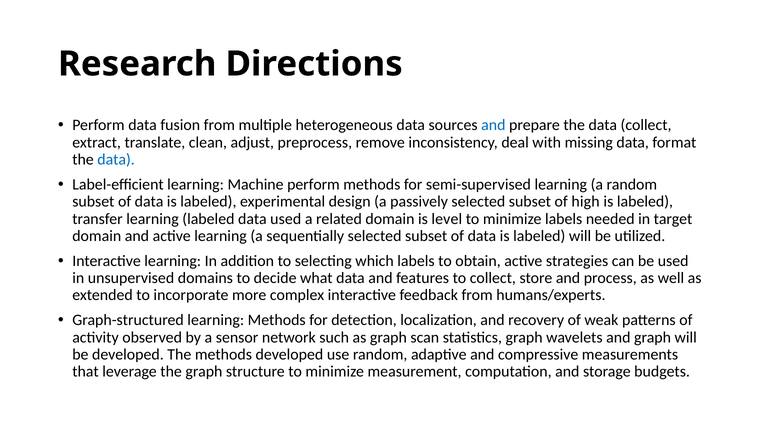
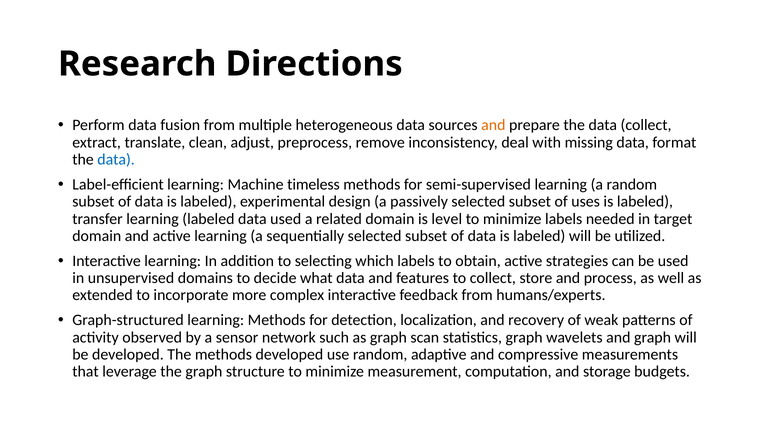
and colour: blue -> orange (493, 125)
Machine perform: perform -> timeless (313, 185)
high: high -> uses (586, 202)
